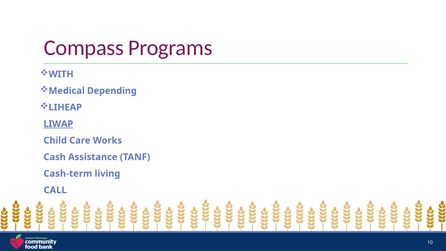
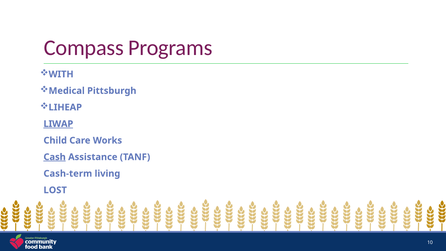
Depending: Depending -> Pittsburgh (112, 91)
Cash underline: none -> present (55, 157)
CALL: CALL -> LOST (55, 190)
